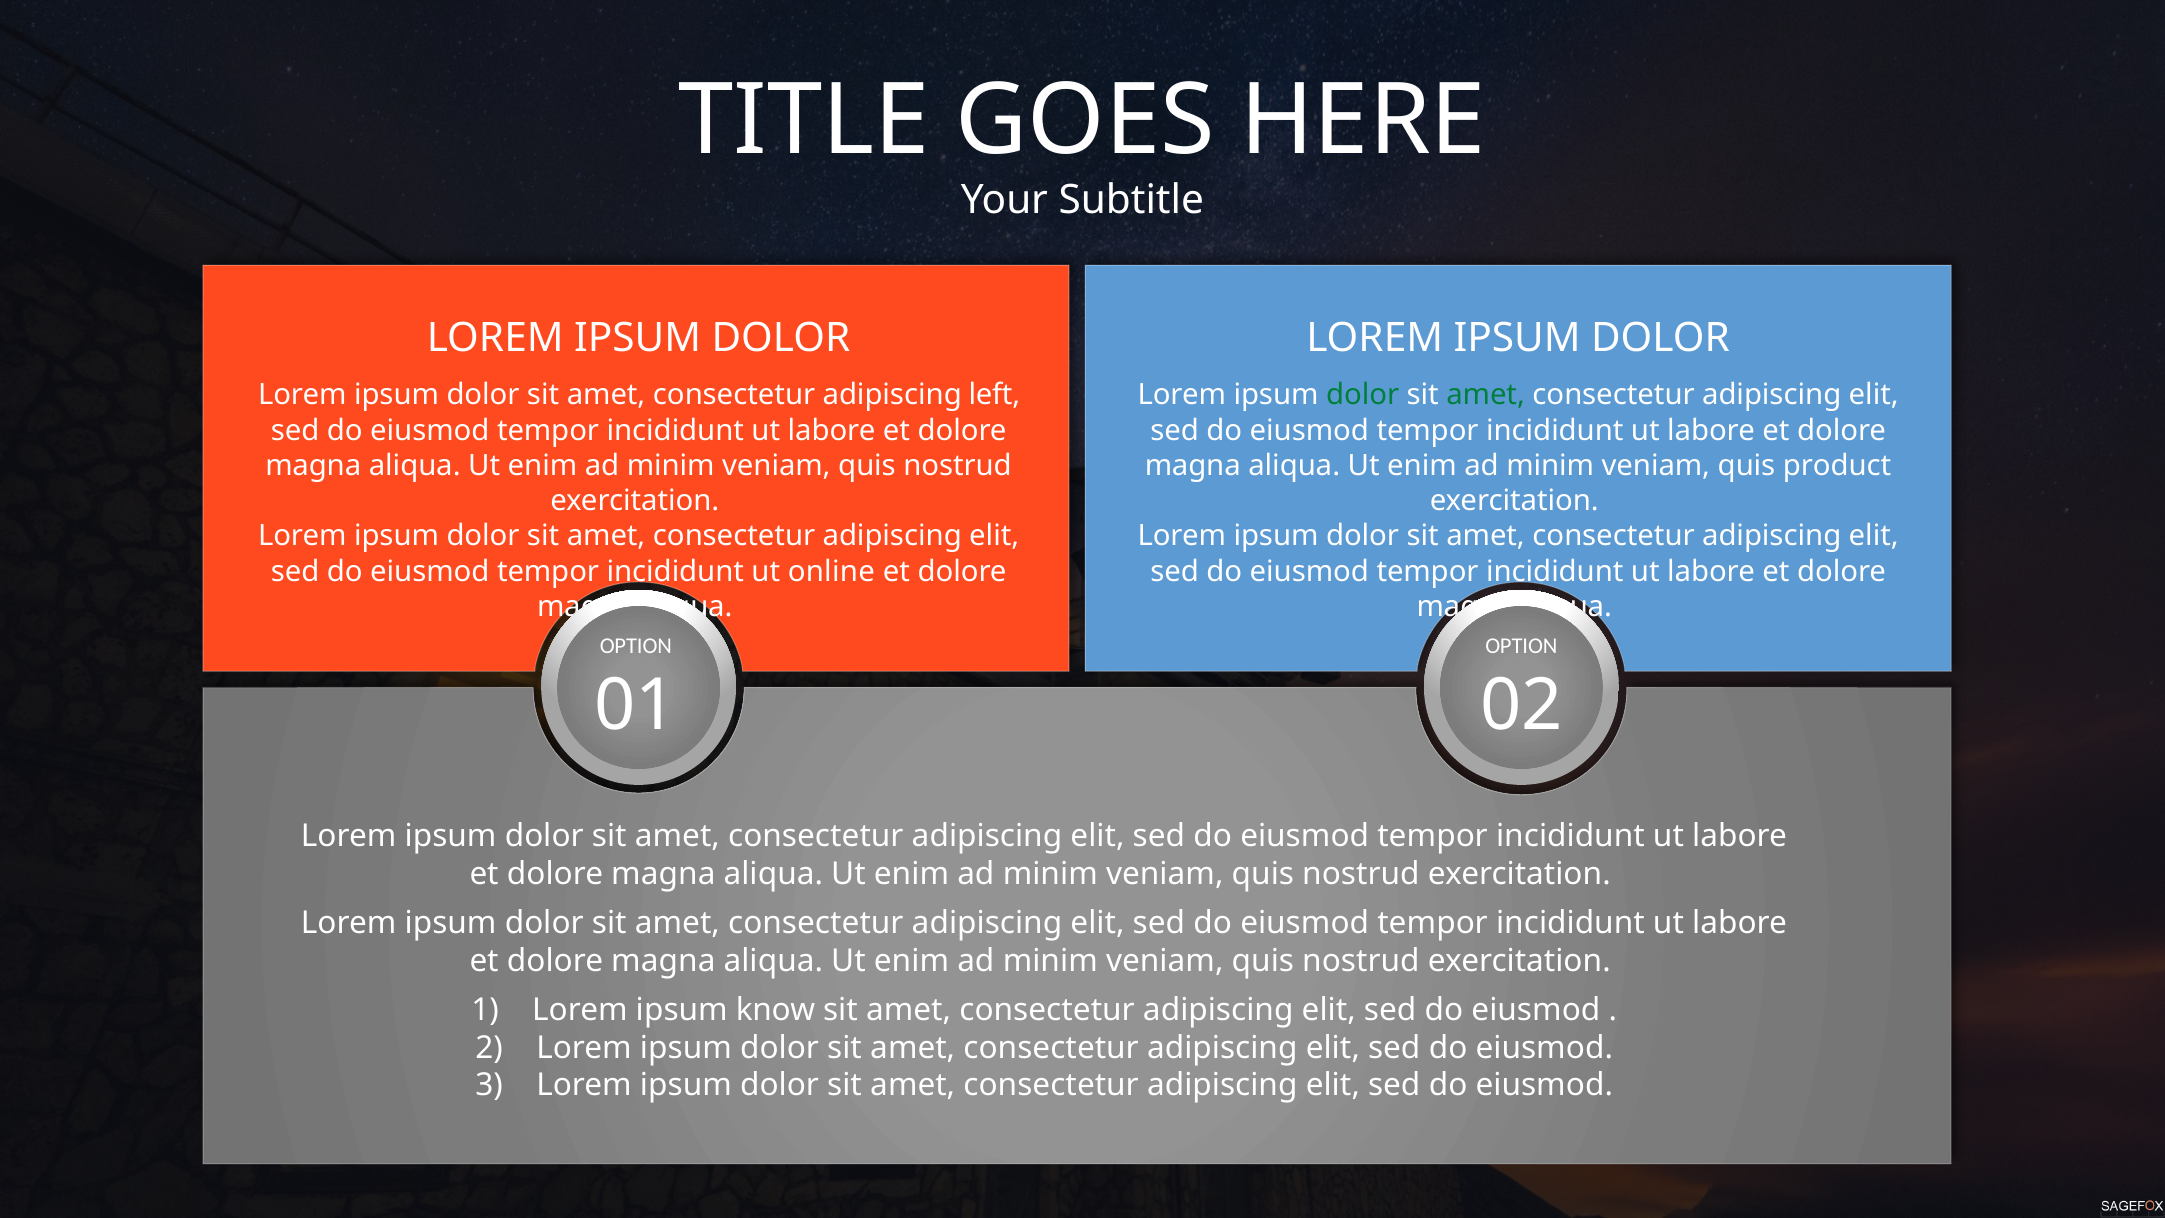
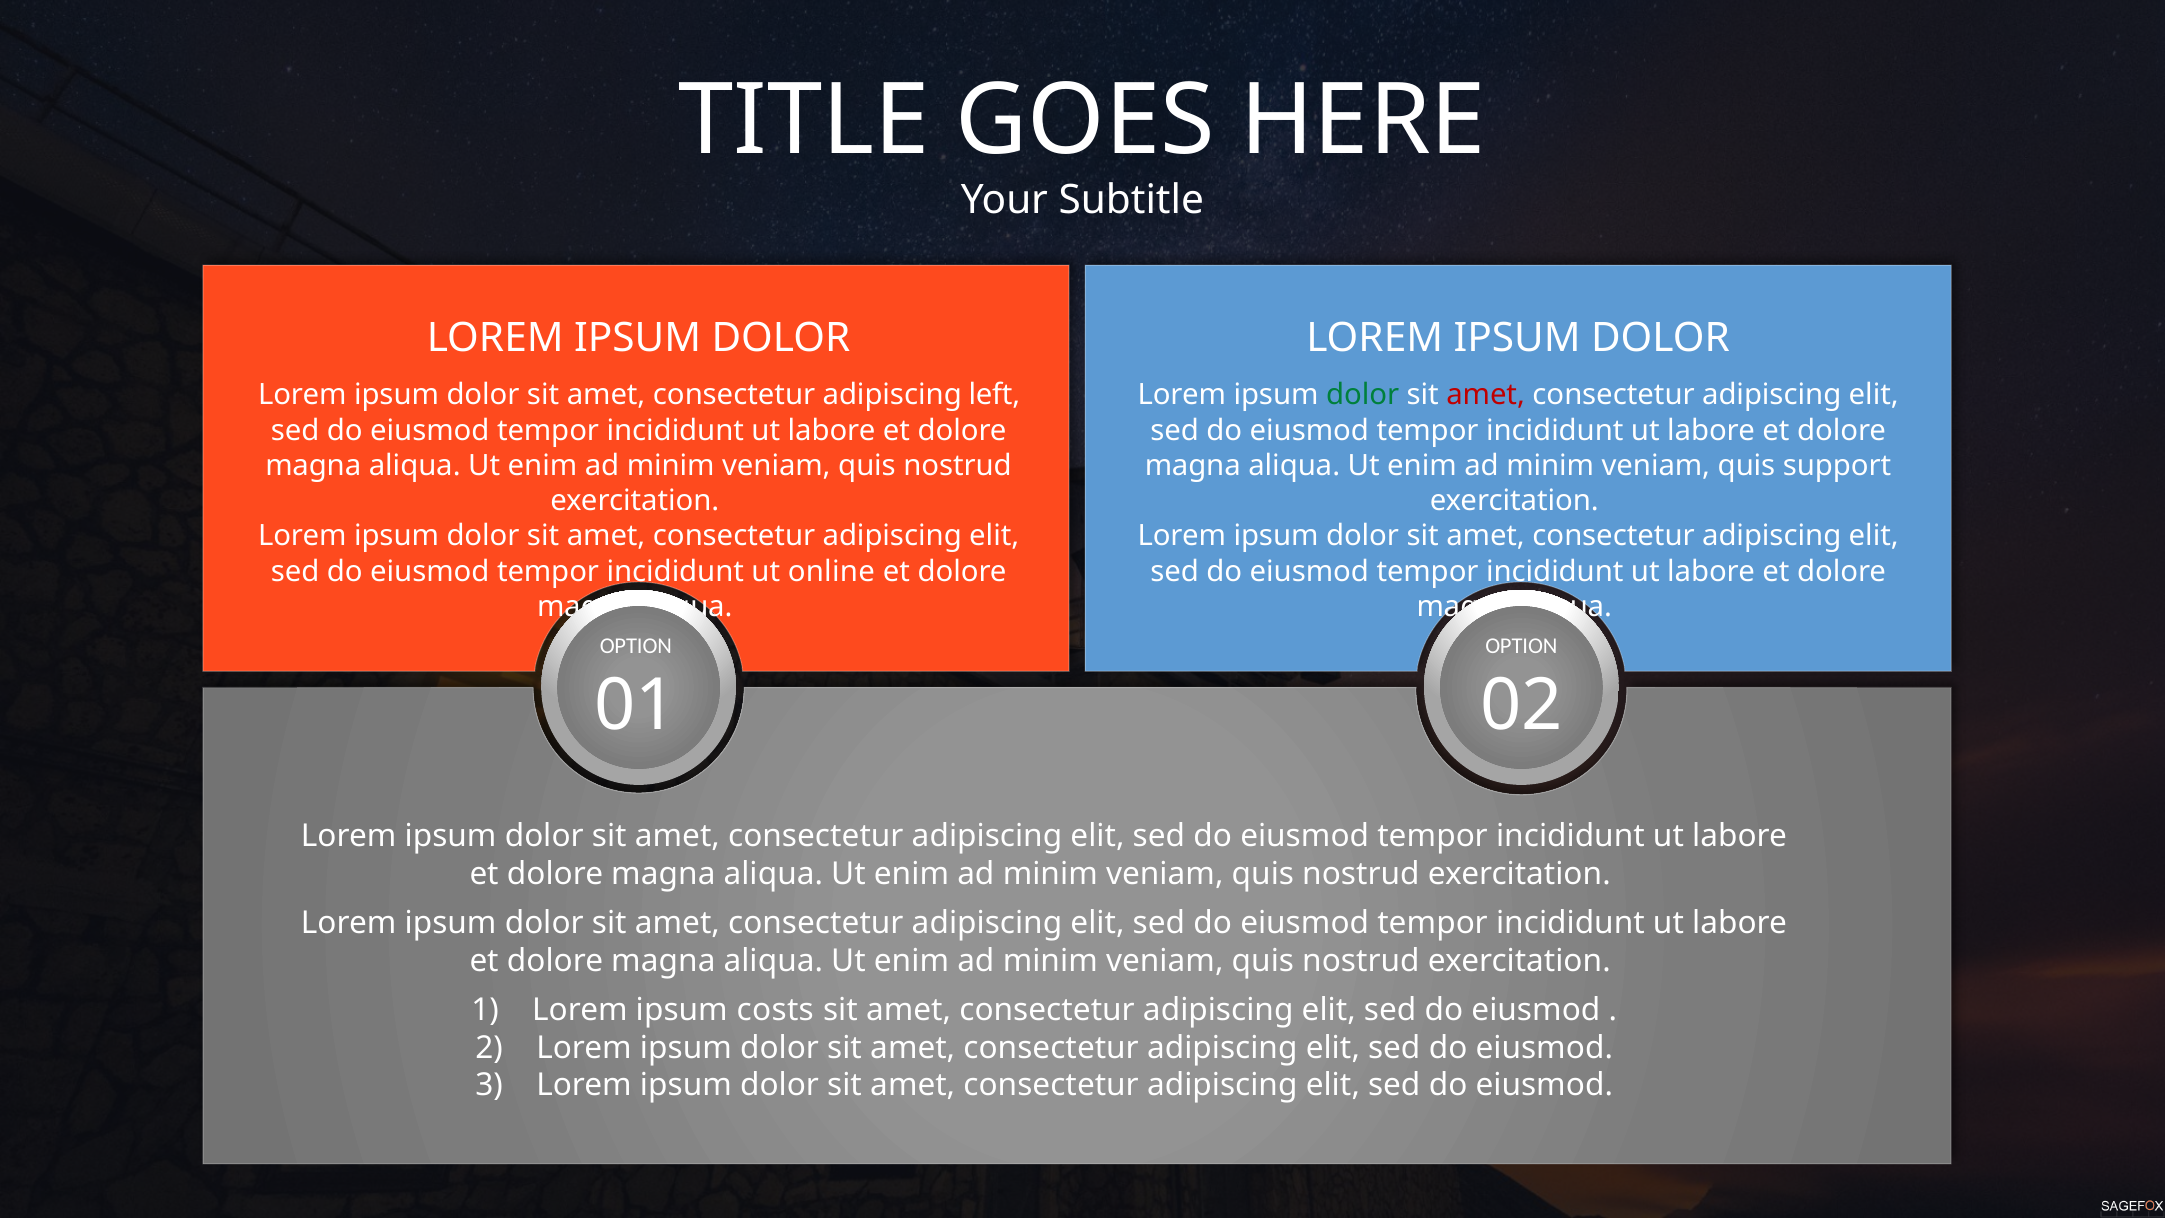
amet colour: green -> red (1486, 395)
product: product -> support (1837, 466)
know: know -> costs (775, 1010)
